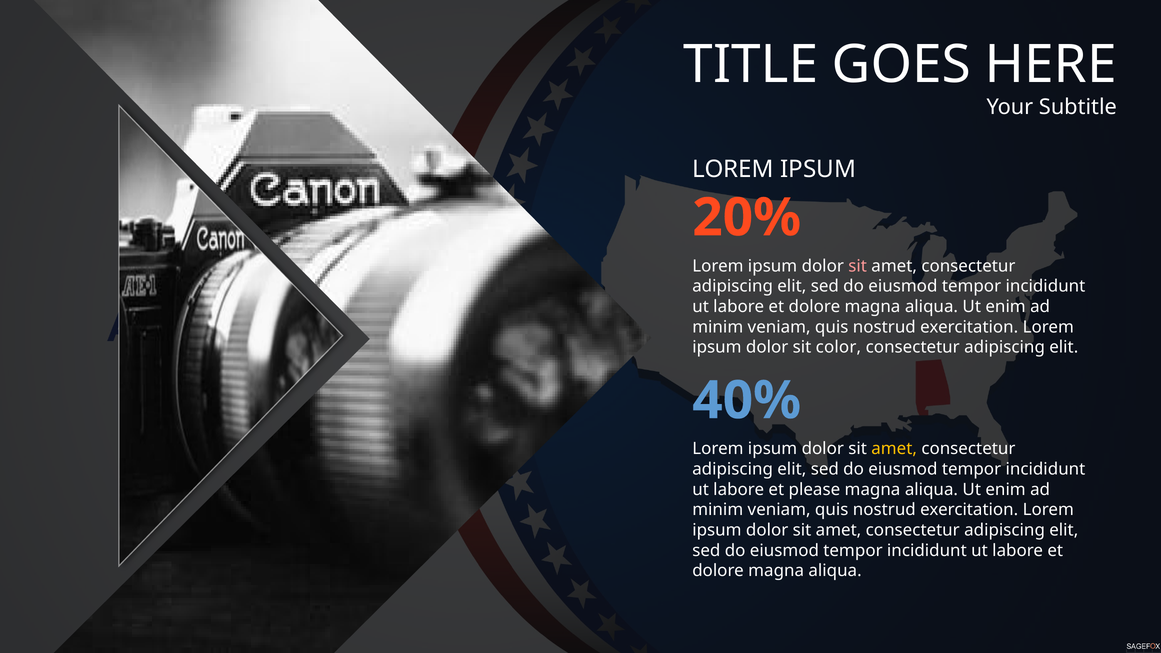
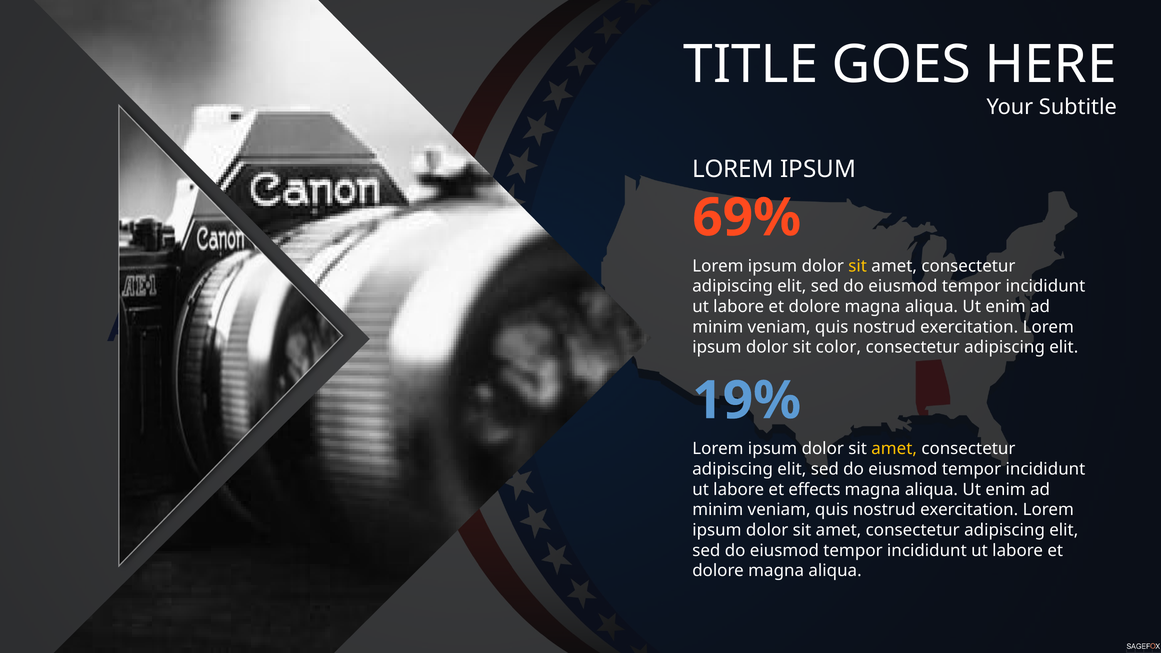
20%: 20% -> 69% (747, 218)
sit colour: pink -> yellow (858, 266)
40%: 40% -> 19% (747, 401)
please: please -> effects (814, 490)
